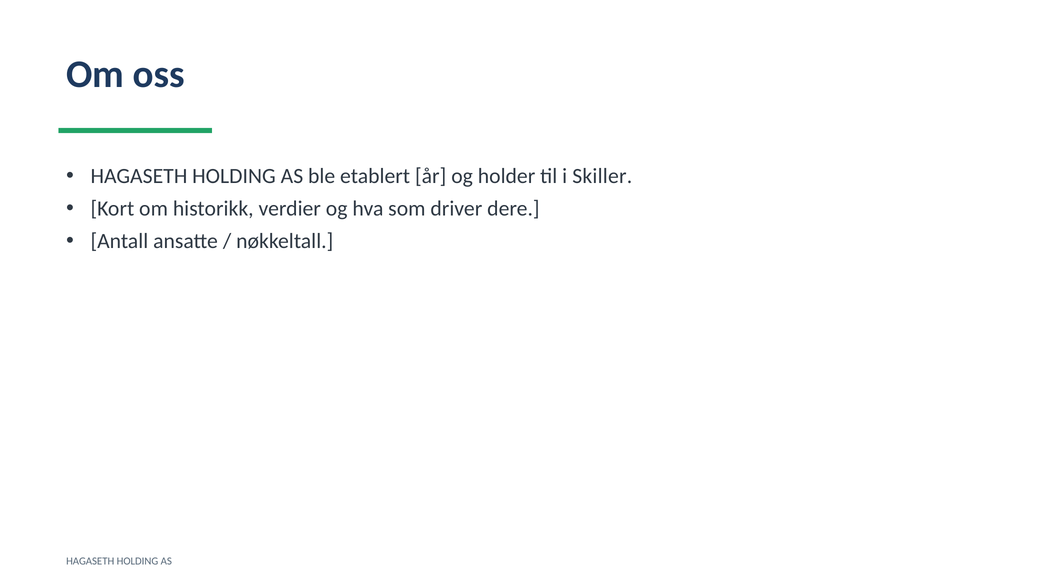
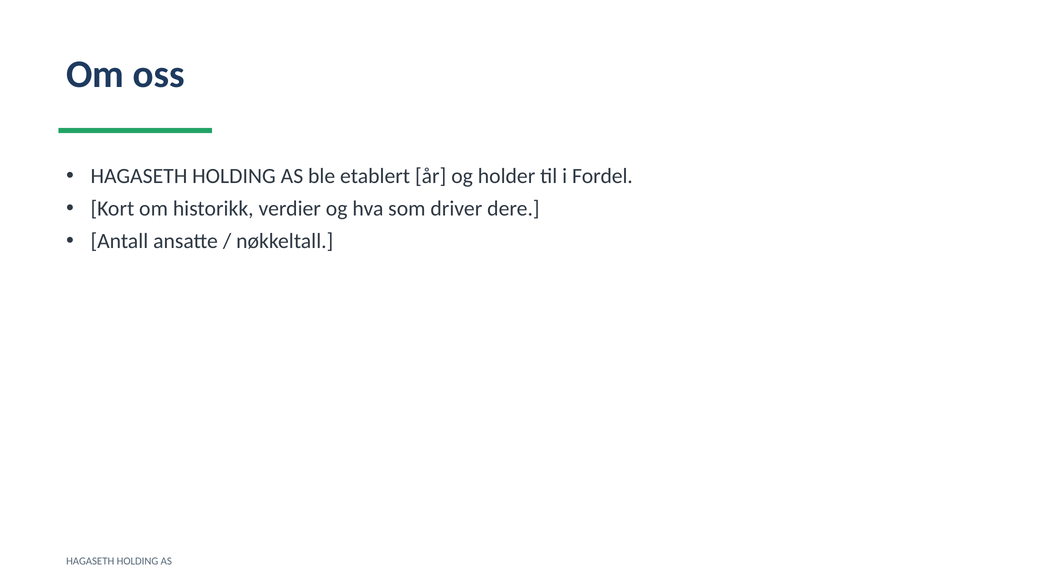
Skiller: Skiller -> Fordel (602, 176)
